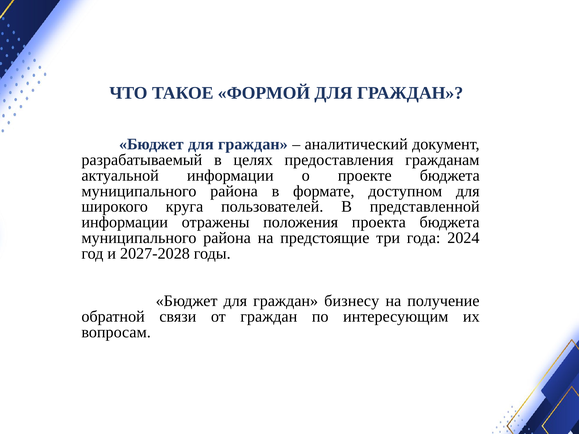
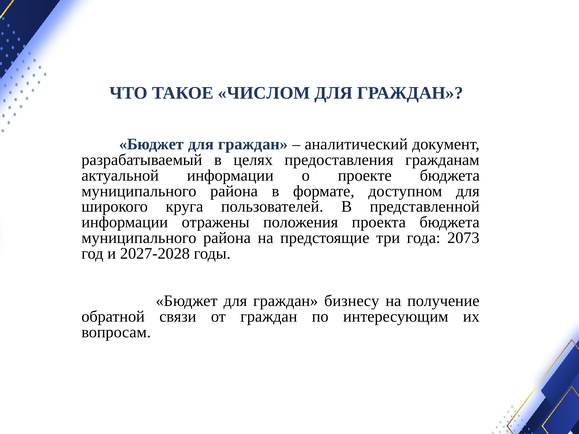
ФОРМОЙ: ФОРМОЙ -> ЧИСЛОМ (264, 93)
2024: 2024 -> 2073 (463, 238)
